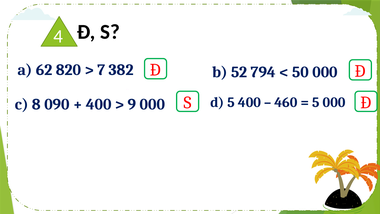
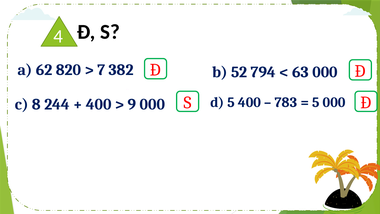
50: 50 -> 63 (300, 72)
460: 460 -> 783 (286, 102)
090: 090 -> 244 (57, 104)
